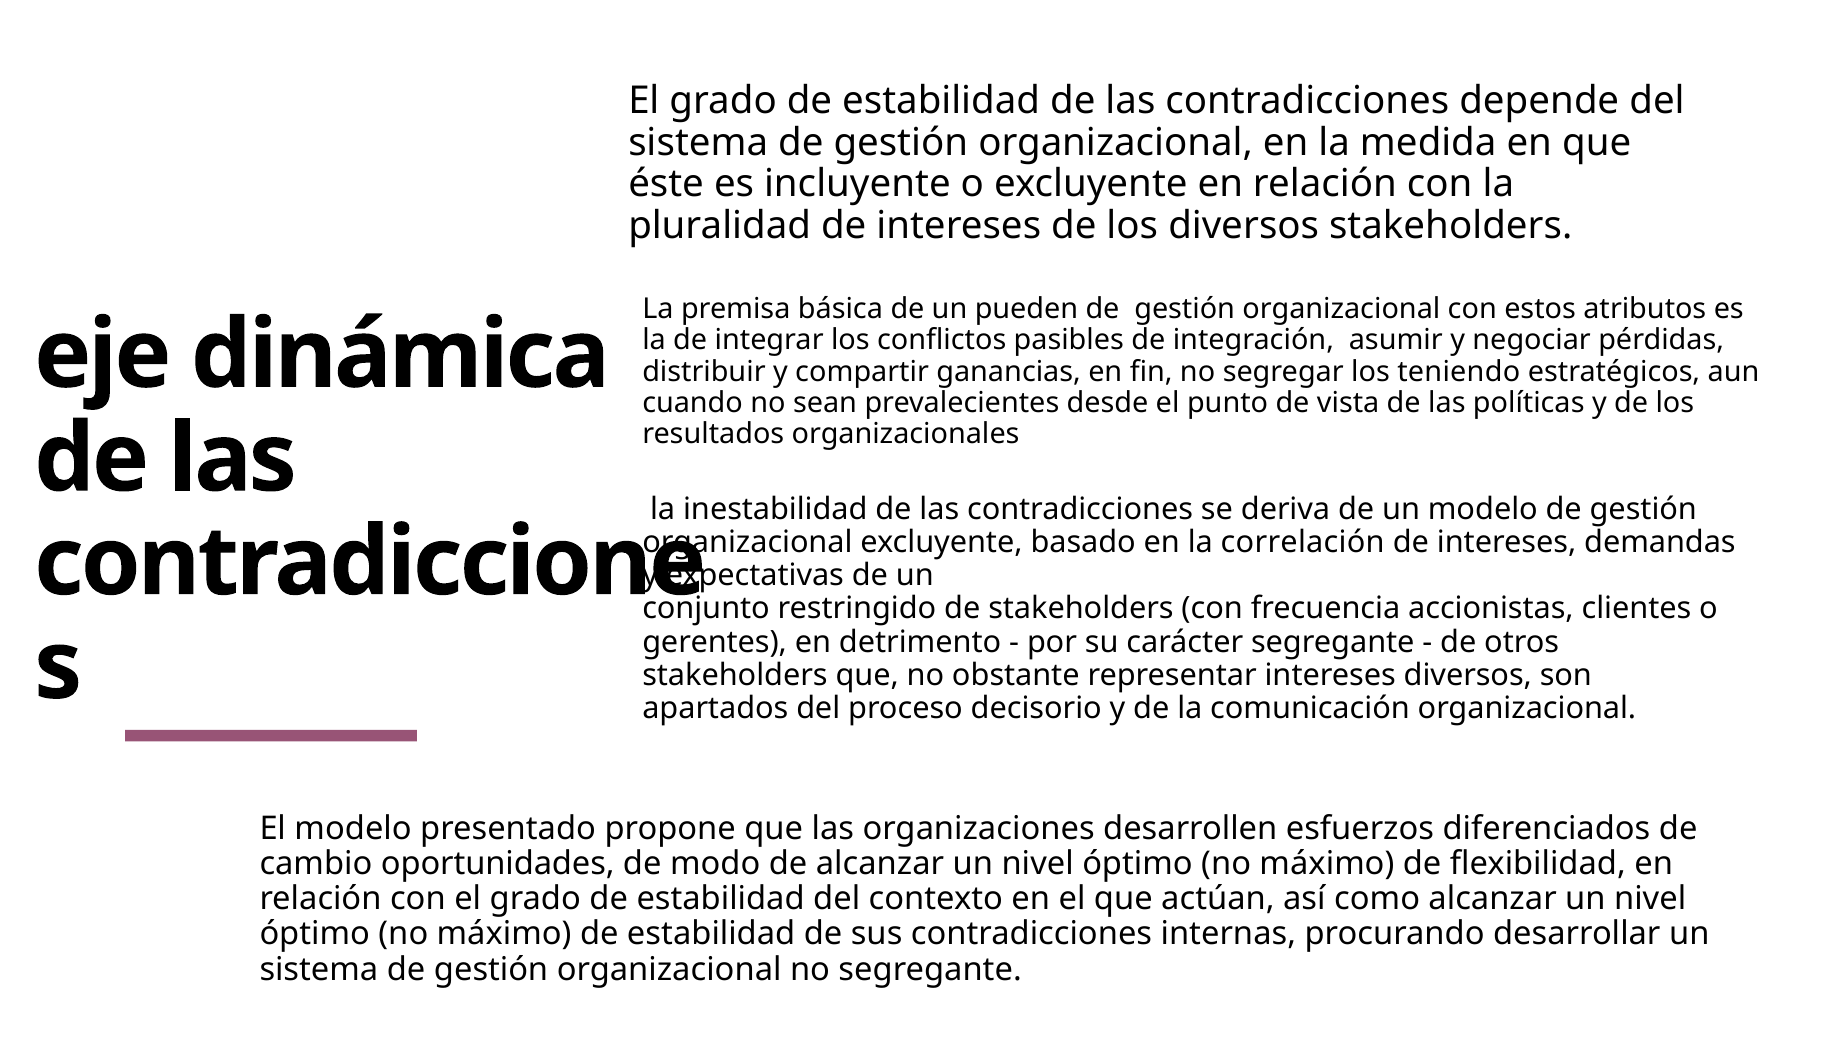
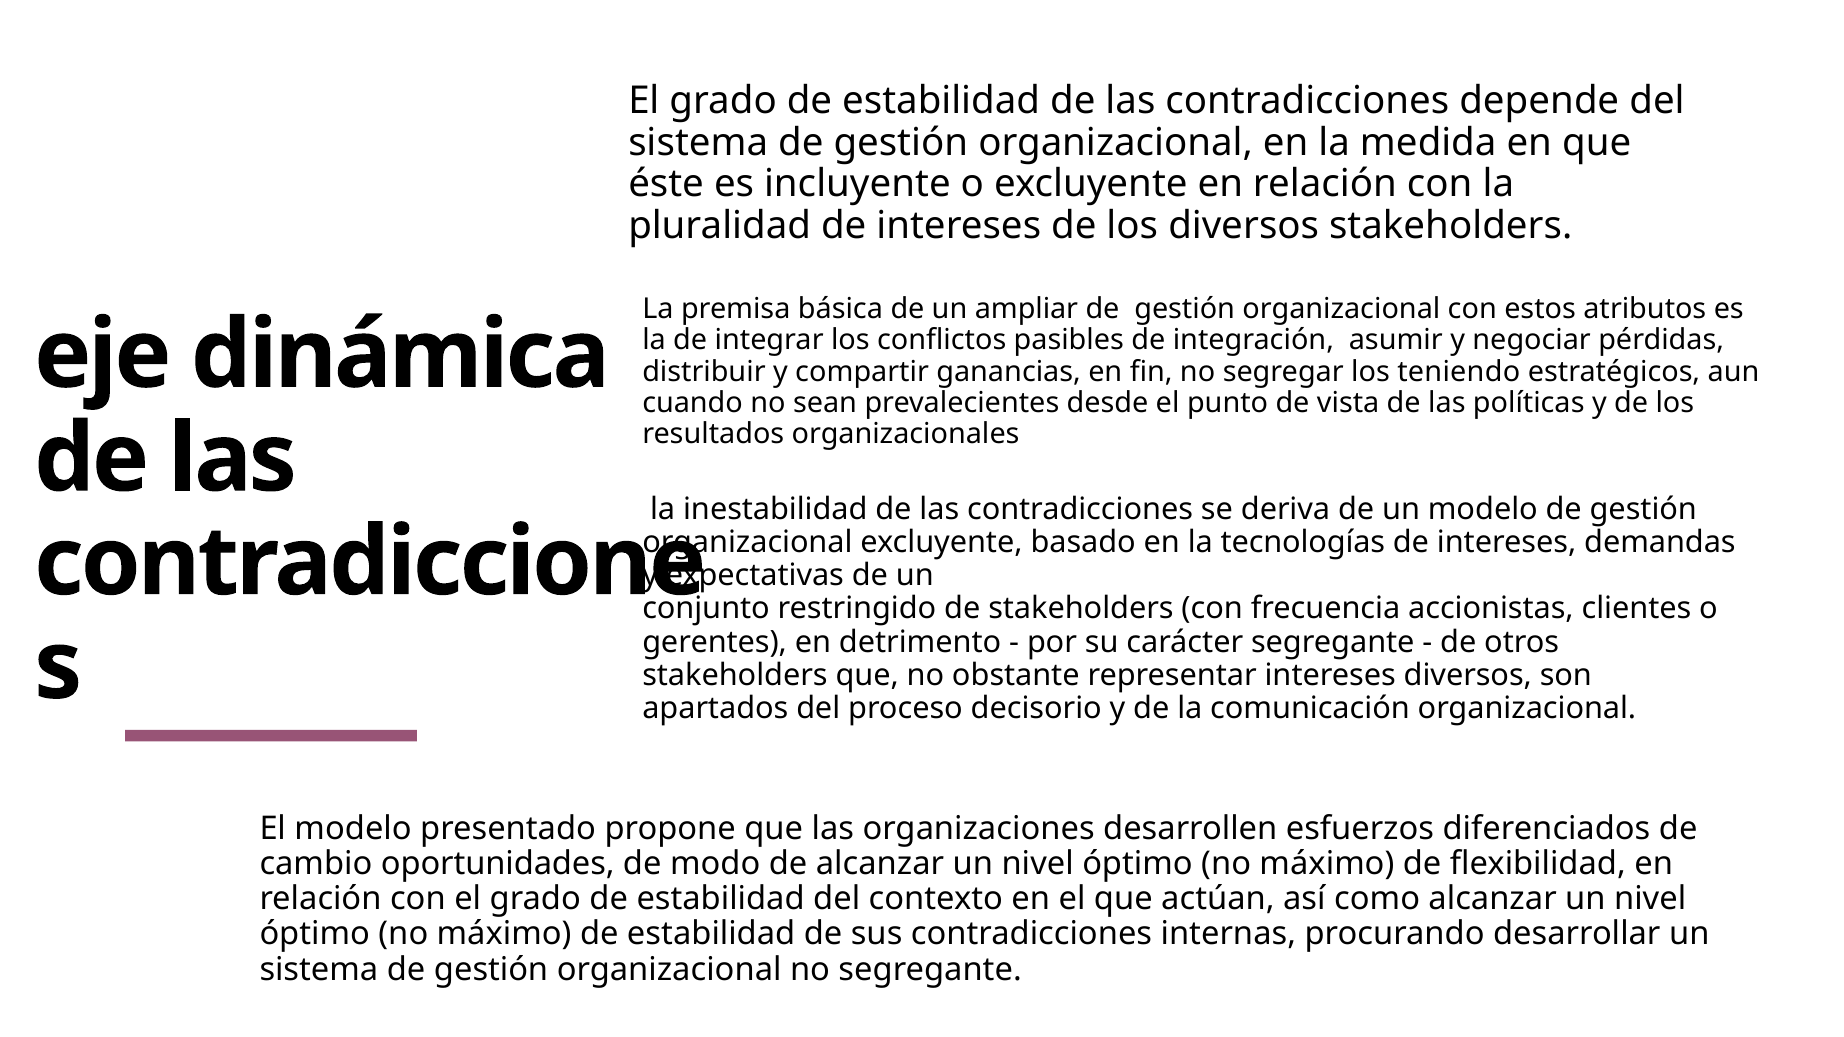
pueden: pueden -> ampliar (1026, 309)
correlación: correlación -> tecnologías (1303, 543)
